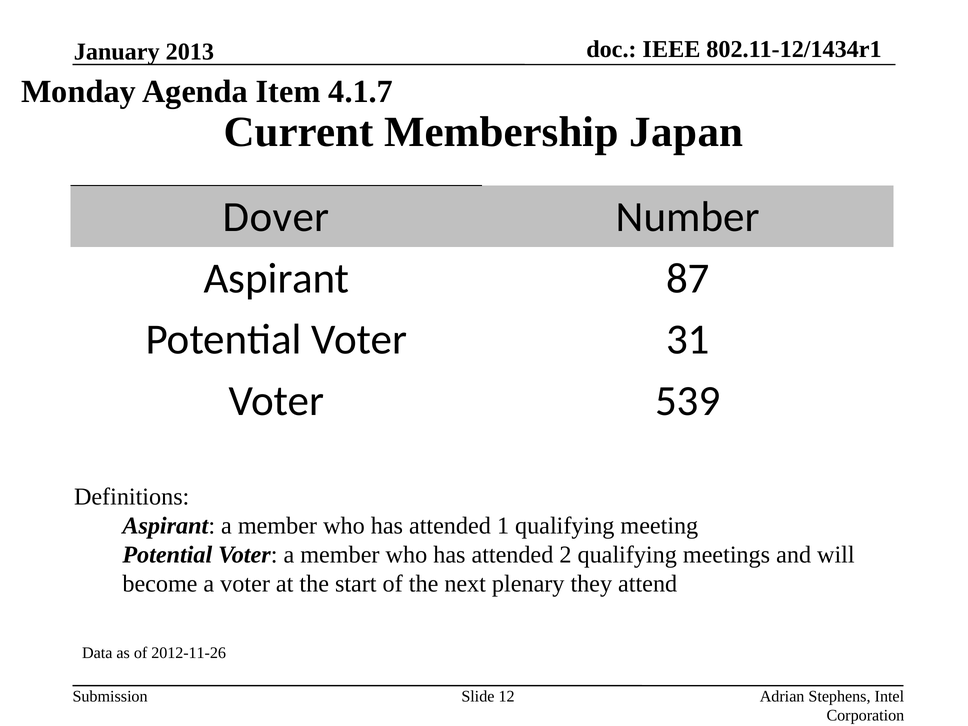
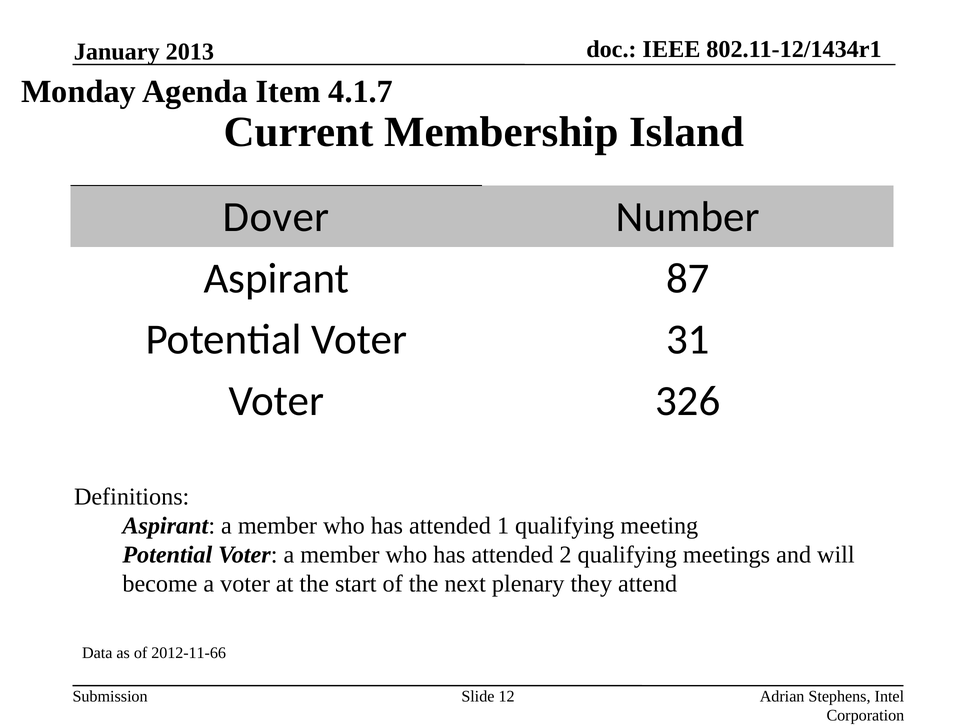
Japan: Japan -> Island (687, 132)
539: 539 -> 326 (688, 401)
2012-11-26: 2012-11-26 -> 2012-11-66 (189, 653)
